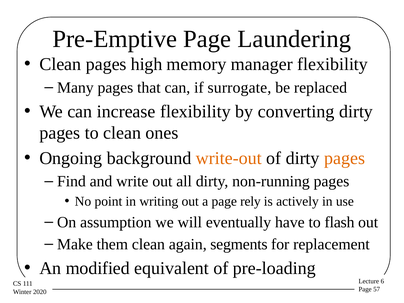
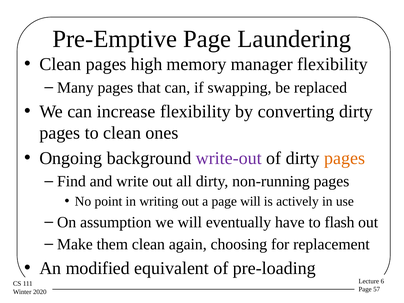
surrogate: surrogate -> swapping (240, 88)
write-out colour: orange -> purple (229, 158)
page rely: rely -> will (250, 201)
segments: segments -> choosing (239, 244)
